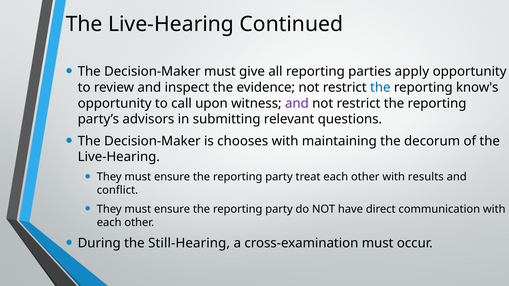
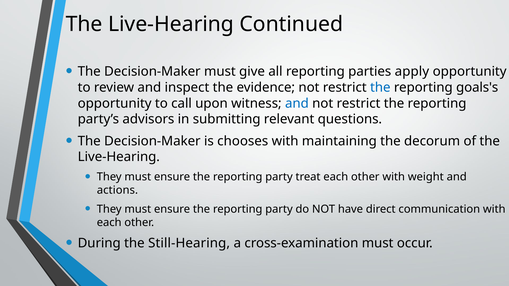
know's: know's -> goals's (477, 88)
and colour: purple -> blue (297, 103)
results: results -> weight (426, 177)
conflict: conflict -> actions (117, 190)
